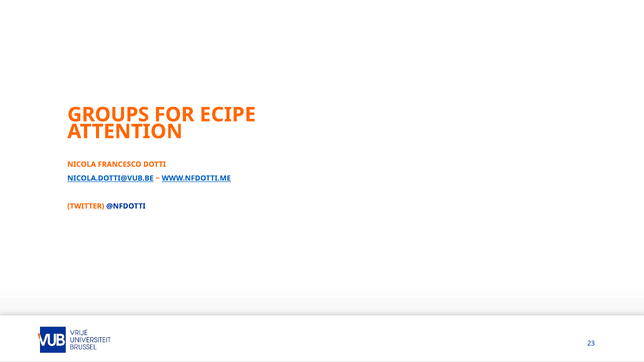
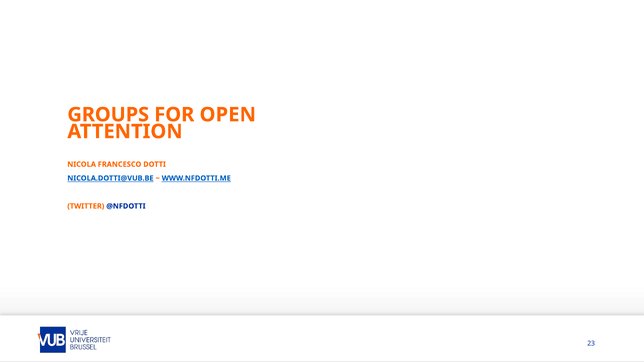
ECIPE: ECIPE -> OPEN (228, 115)
